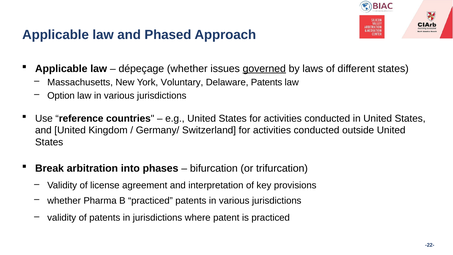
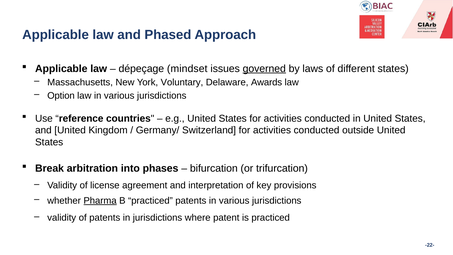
dépeçage whether: whether -> mindset (187, 69)
Delaware Patents: Patents -> Awards (267, 82)
Pharma underline: none -> present (100, 201)
